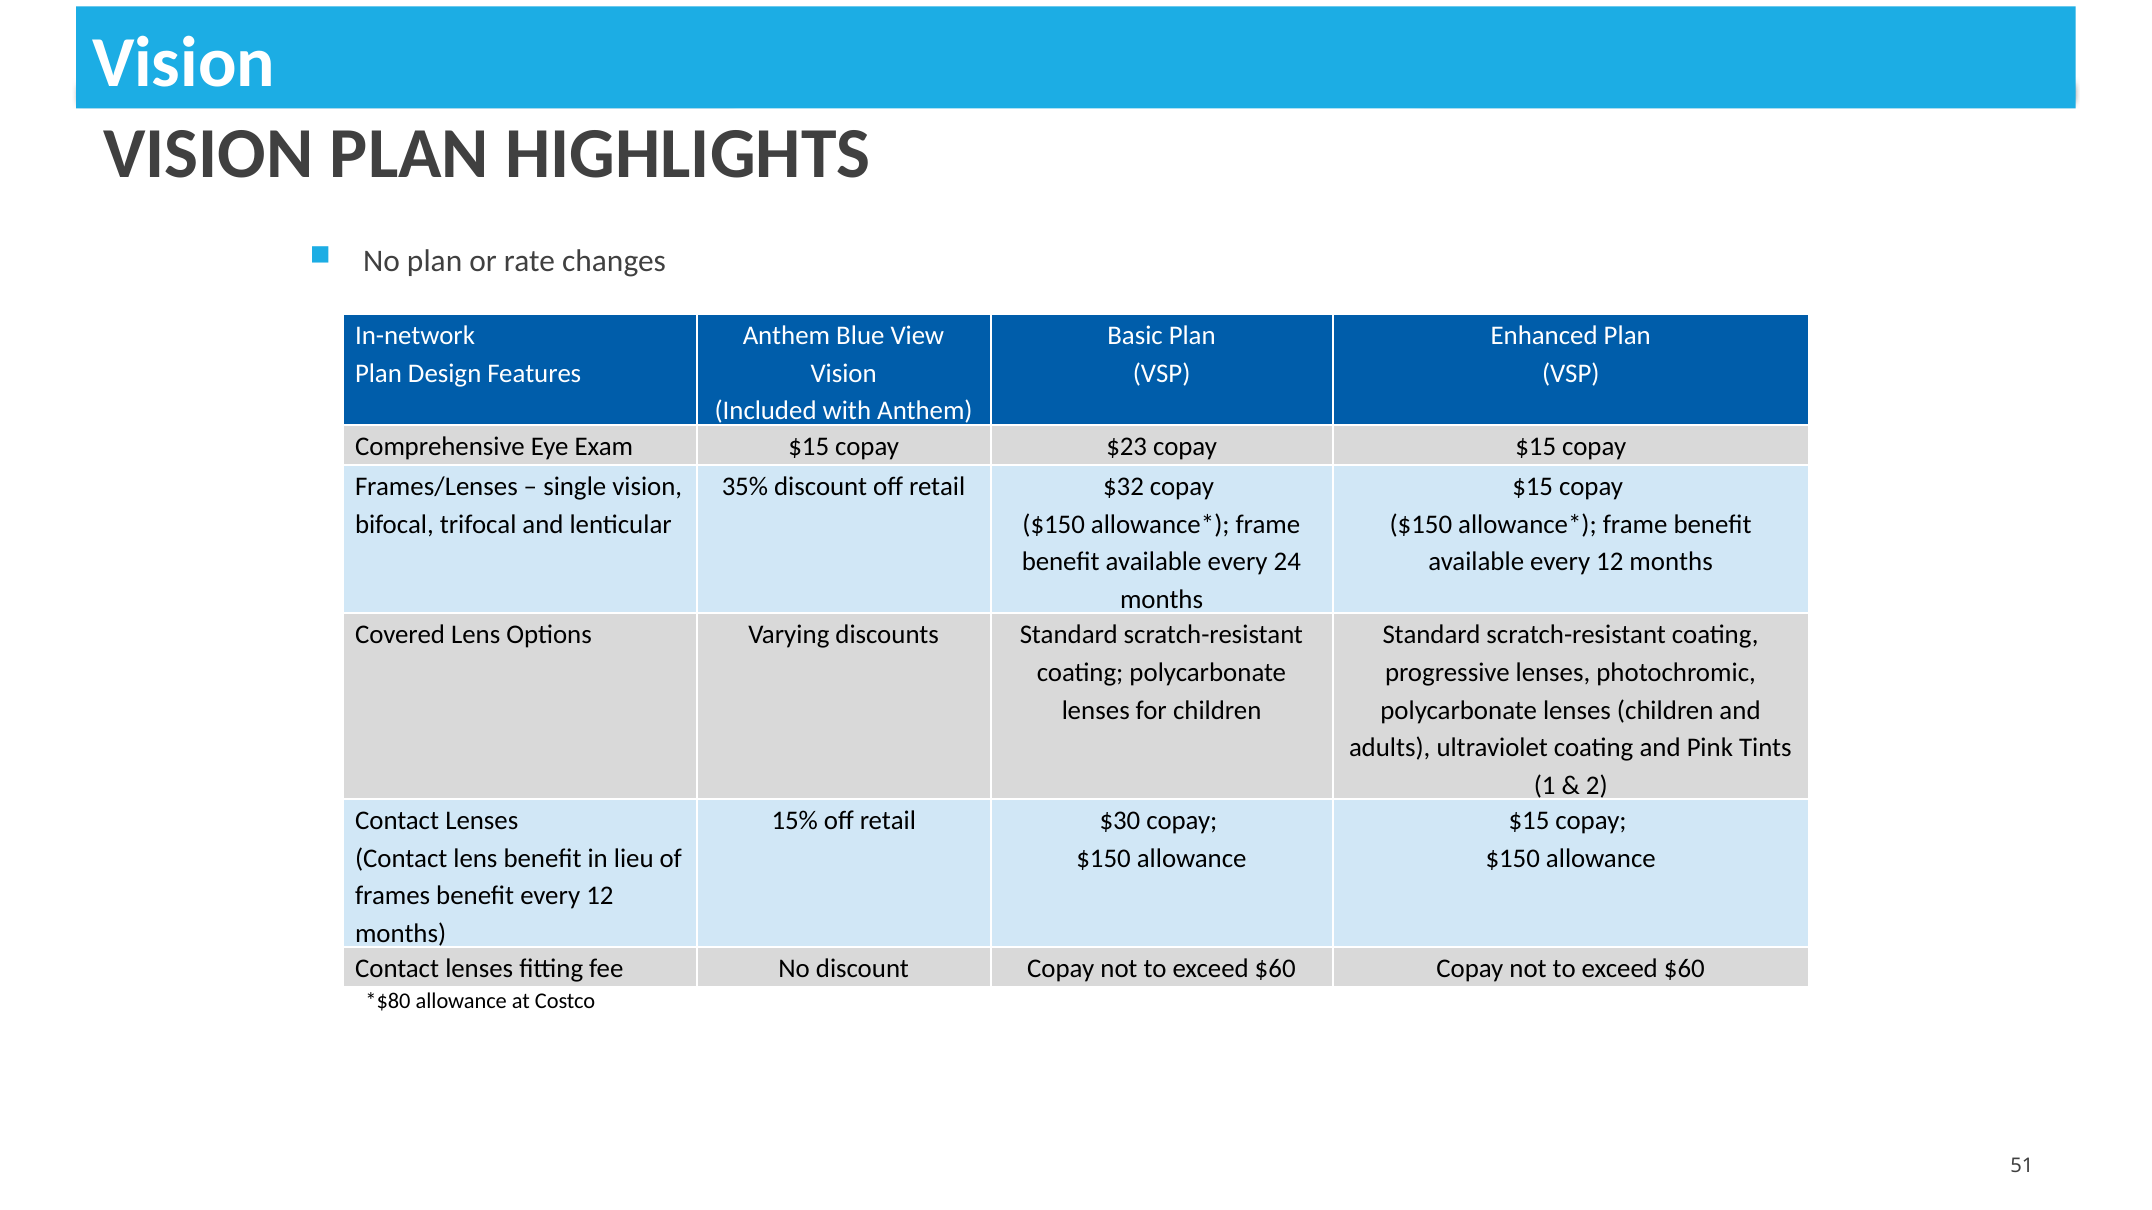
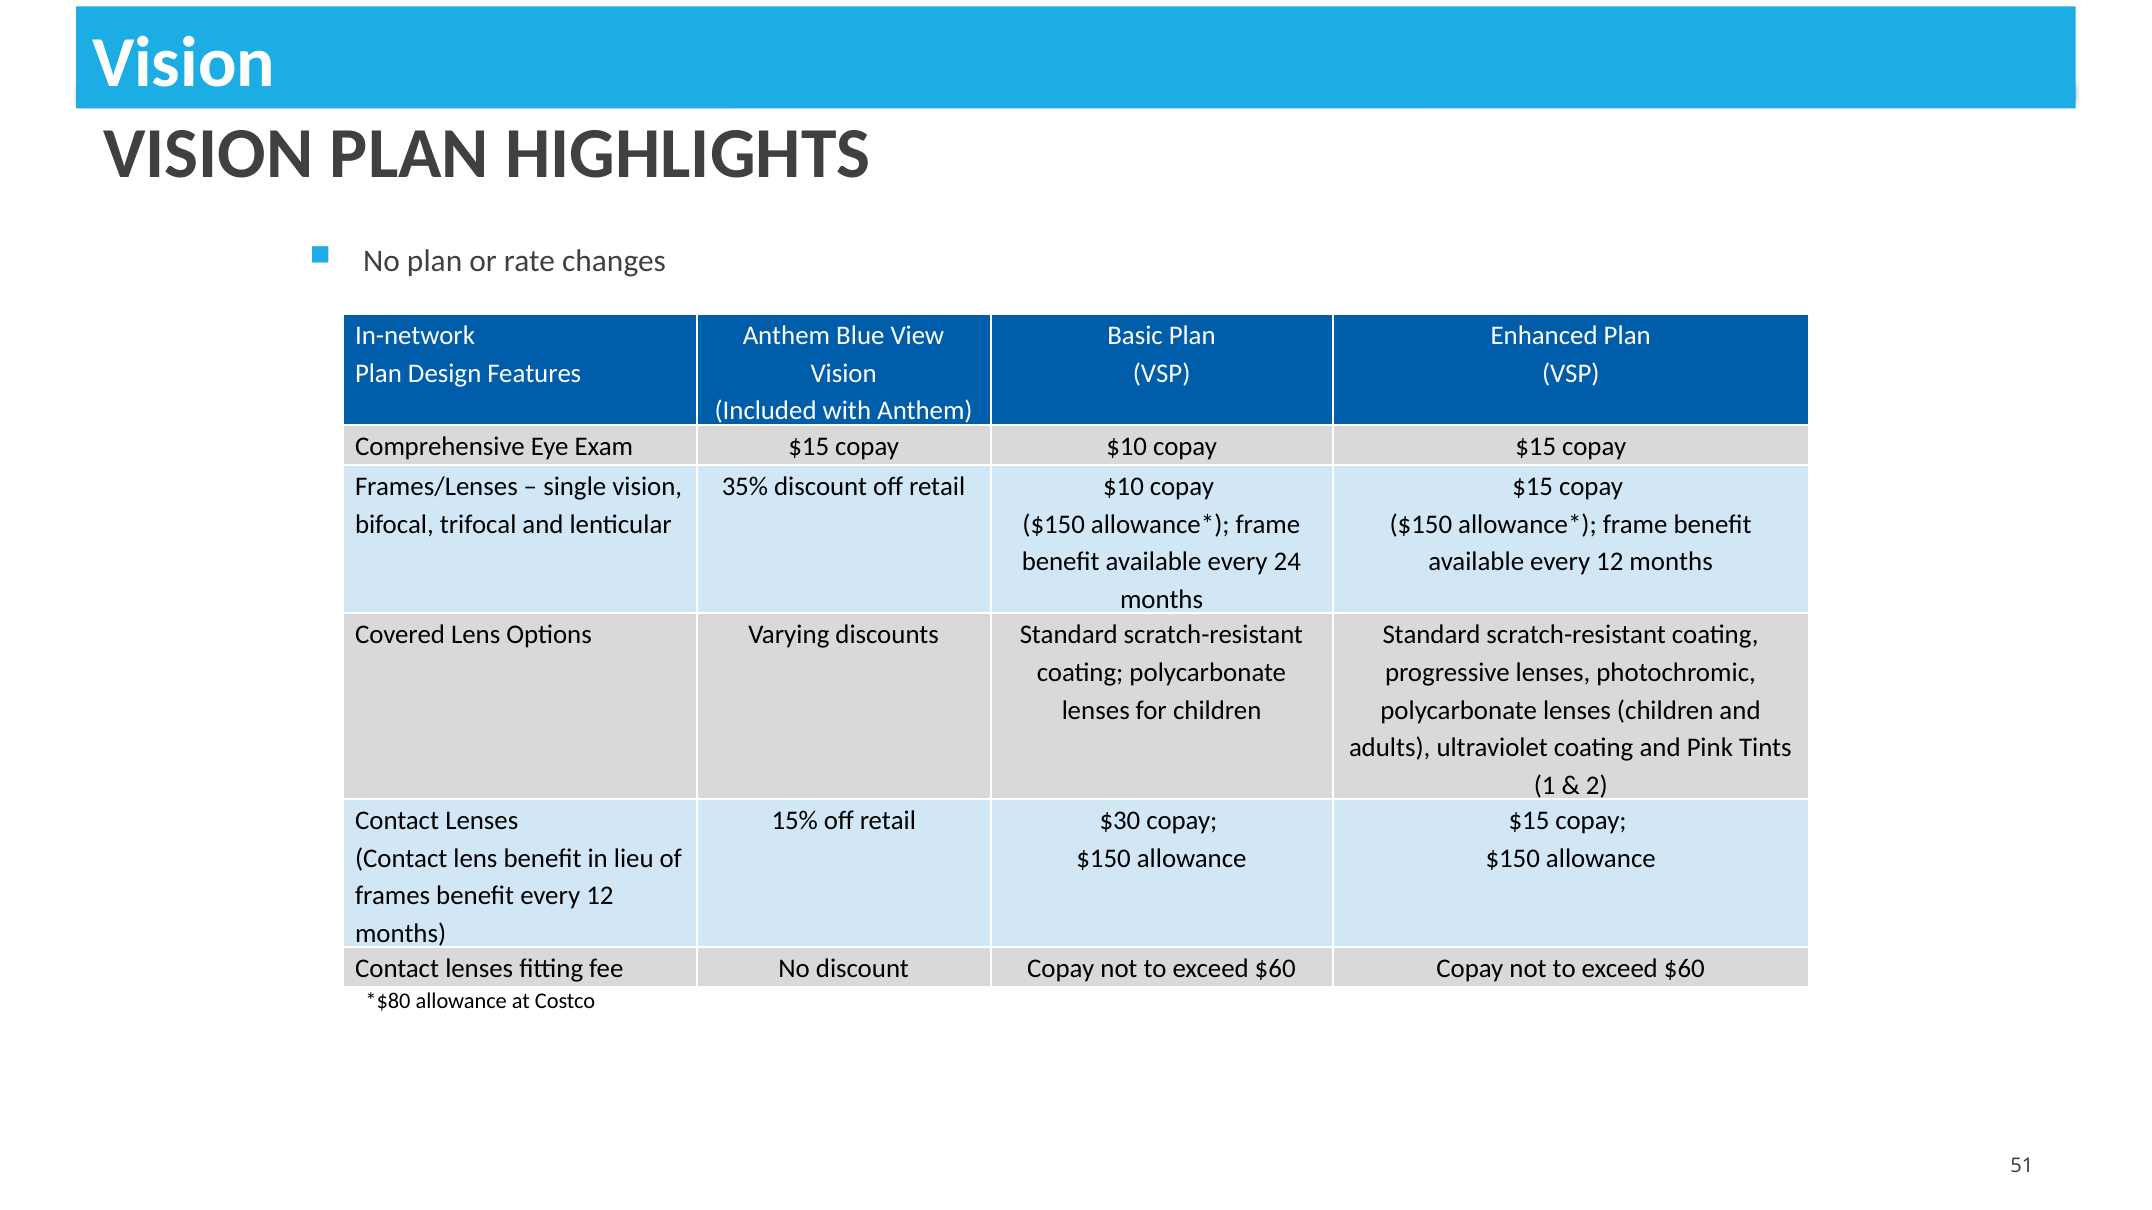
copay $23: $23 -> $10 (1127, 447)
retail $32: $32 -> $10 (1124, 487)
